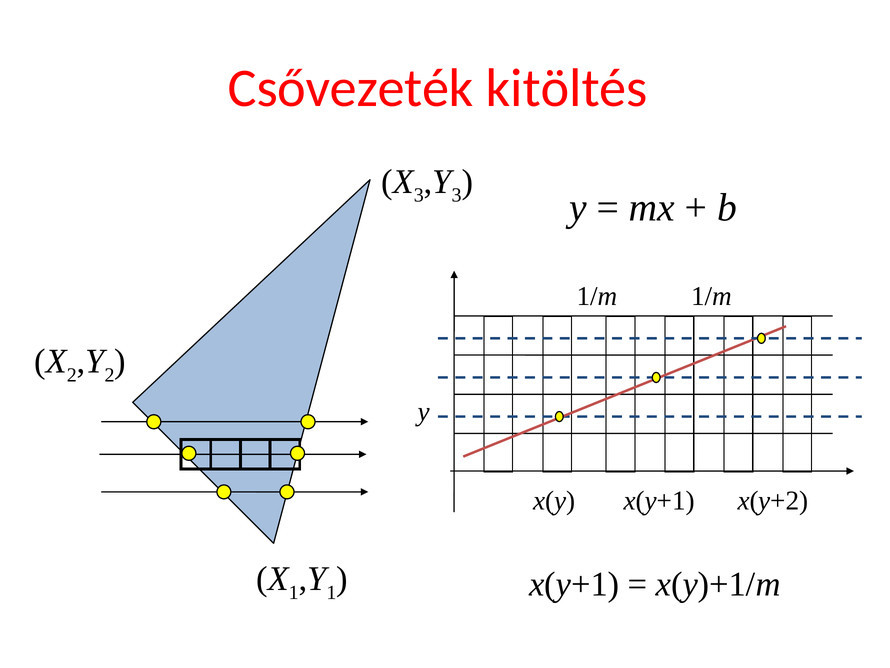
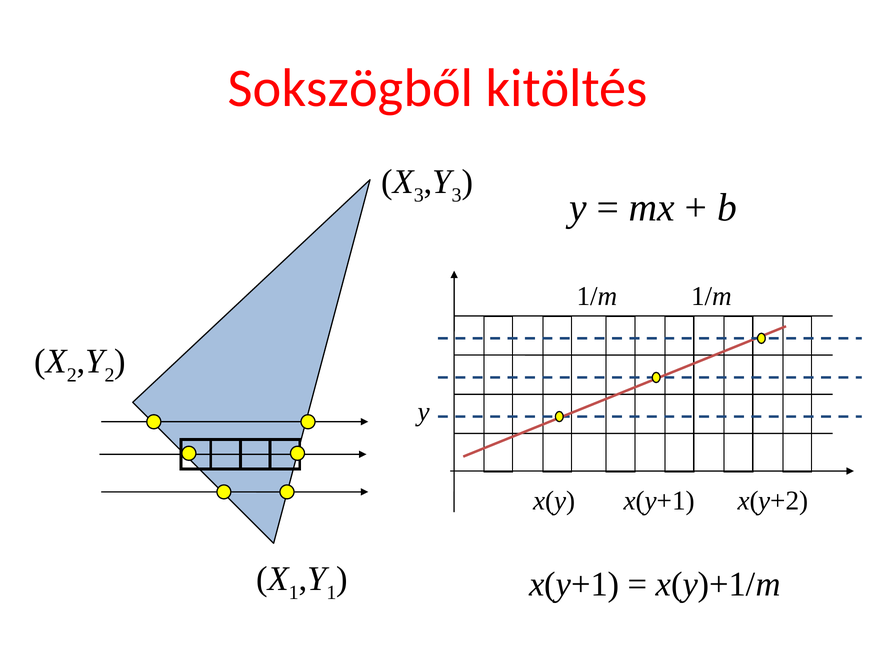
Csővezeték: Csővezeték -> Sokszögből (351, 88)
